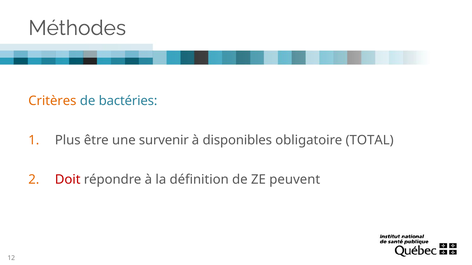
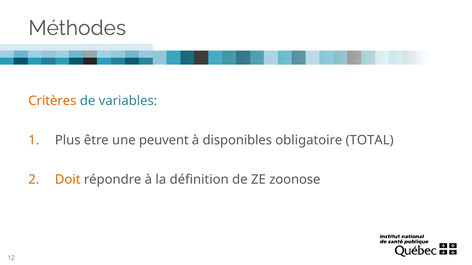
bactéries: bactéries -> variables (128, 101)
survenir: survenir -> peuvent (164, 141)
Doit colour: red -> orange (68, 180)
peuvent: peuvent -> zoonose (295, 180)
